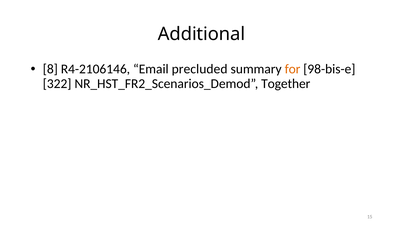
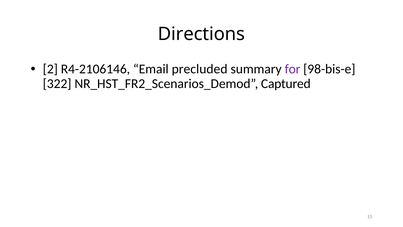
Additional: Additional -> Directions (202, 34)
8: 8 -> 2 (50, 69)
for colour: orange -> purple (293, 69)
Together: Together -> Captured (286, 84)
